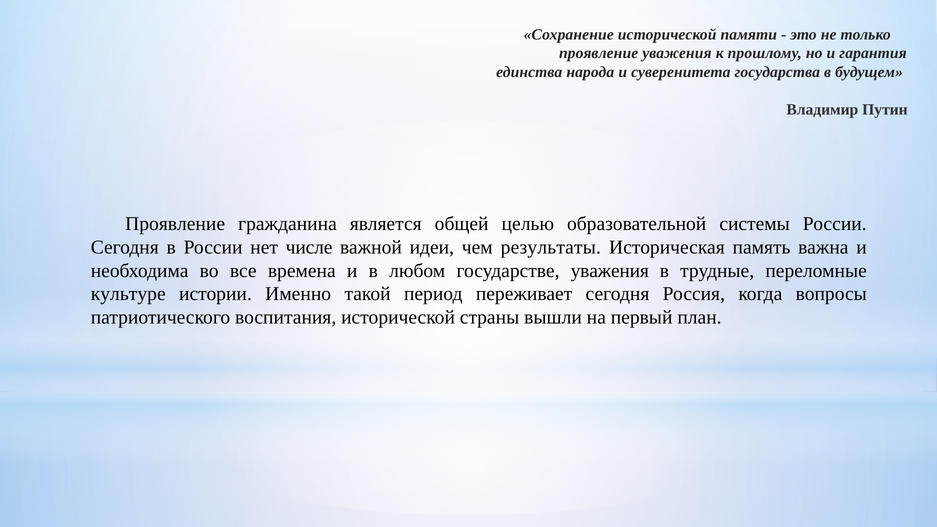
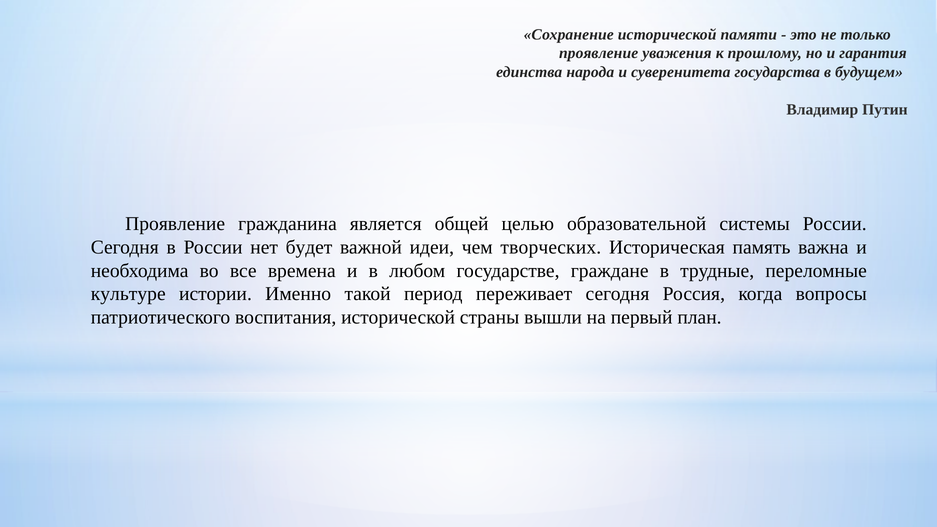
числе: числе -> будет (309, 247)
результаты: результаты -> творческих (551, 247)
государстве уважения: уважения -> граждане (610, 271)
